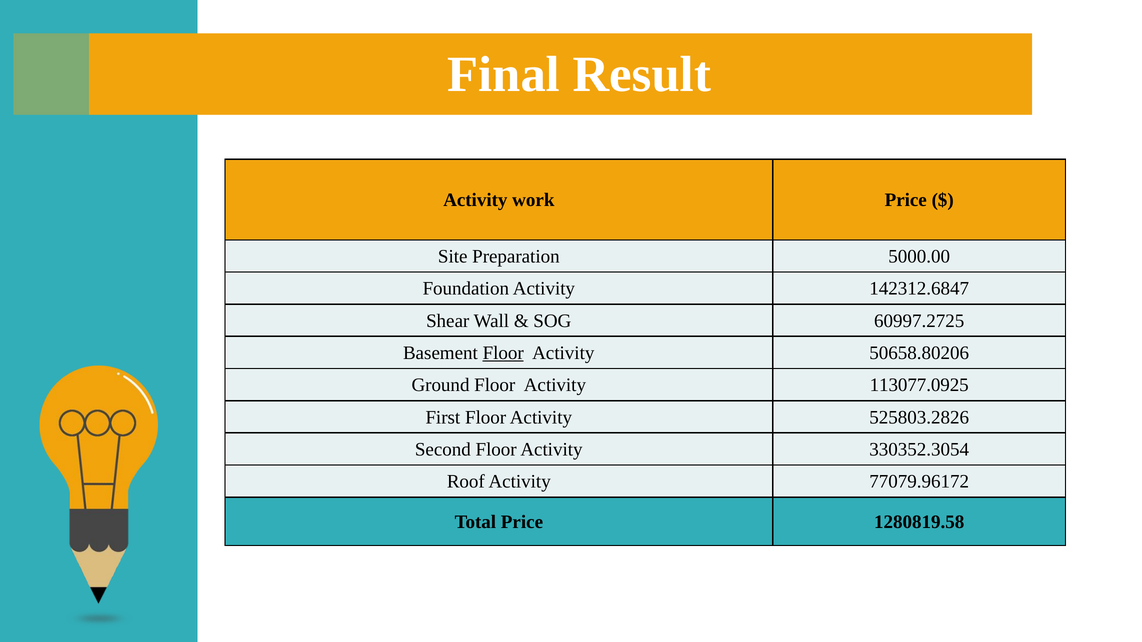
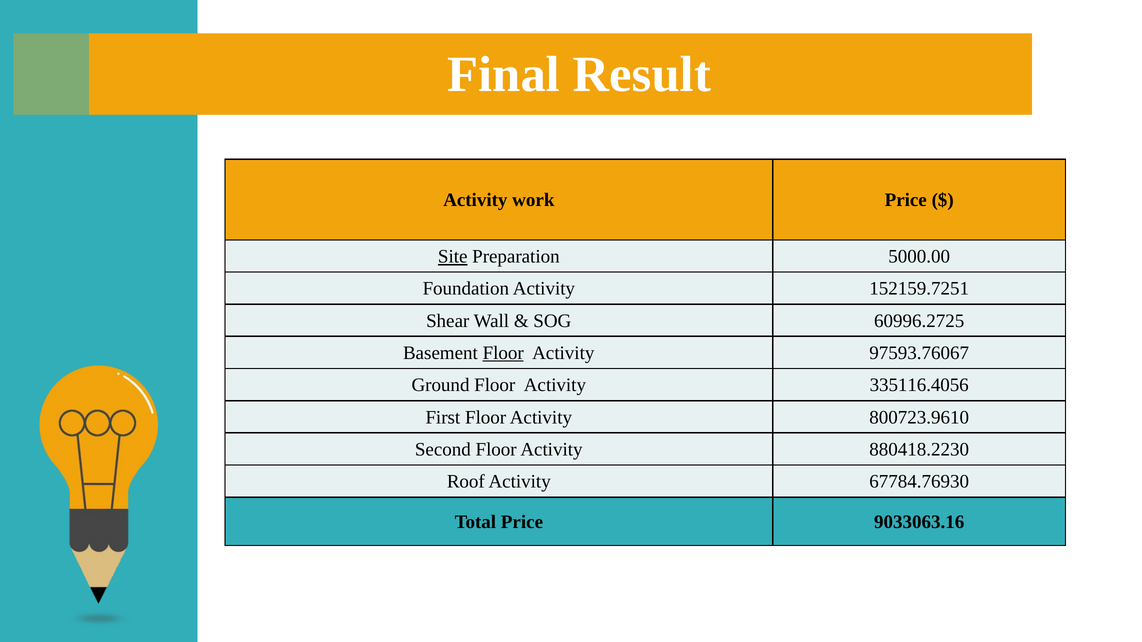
Site underline: none -> present (453, 257)
142312.6847: 142312.6847 -> 152159.7251 (919, 289)
60997.2725: 60997.2725 -> 60996.2725 (919, 321)
50658.80206: 50658.80206 -> 97593.76067 (919, 353)
113077.0925: 113077.0925 -> 335116.4056 (919, 385)
525803.2826: 525803.2826 -> 800723.9610 (919, 418)
330352.3054: 330352.3054 -> 880418.2230 (919, 450)
77079.96172: 77079.96172 -> 67784.76930 (919, 482)
1280819.58: 1280819.58 -> 9033063.16 (919, 522)
